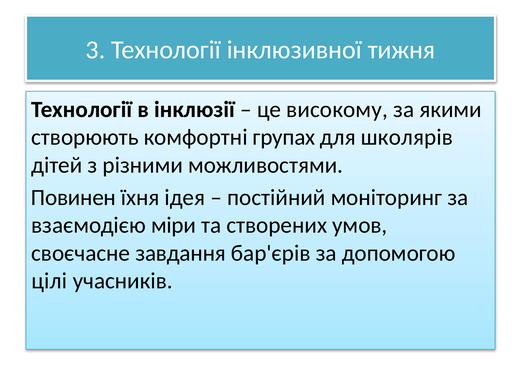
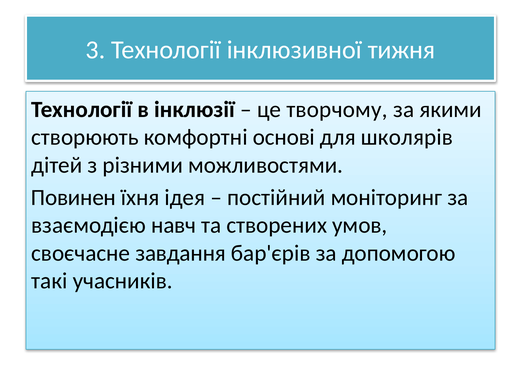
високому: високому -> творчому (337, 109)
групах: групах -> основі (284, 137)
міри: міри -> навч (174, 225)
цілі: цілі -> такі (49, 281)
